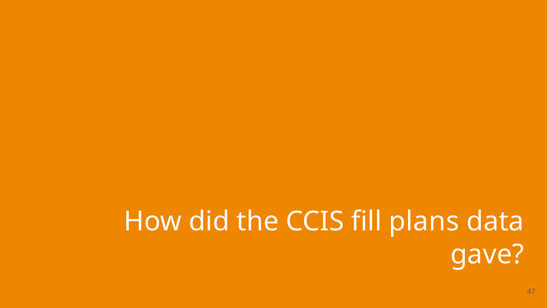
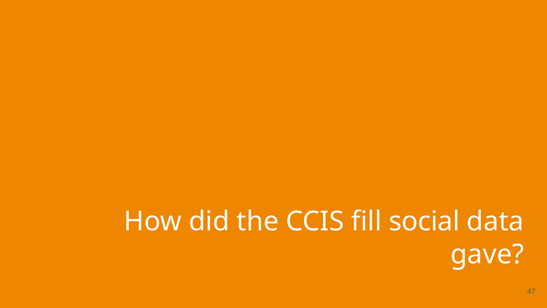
plans: plans -> social (424, 221)
